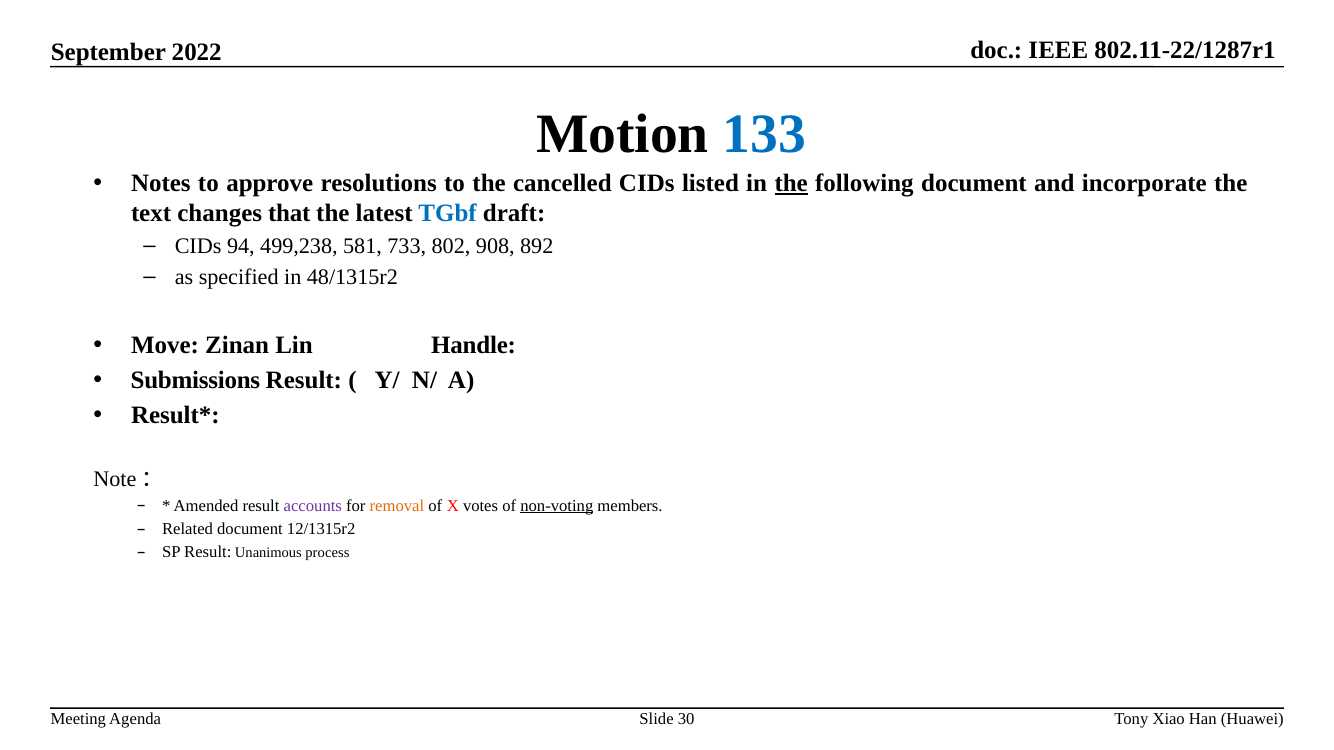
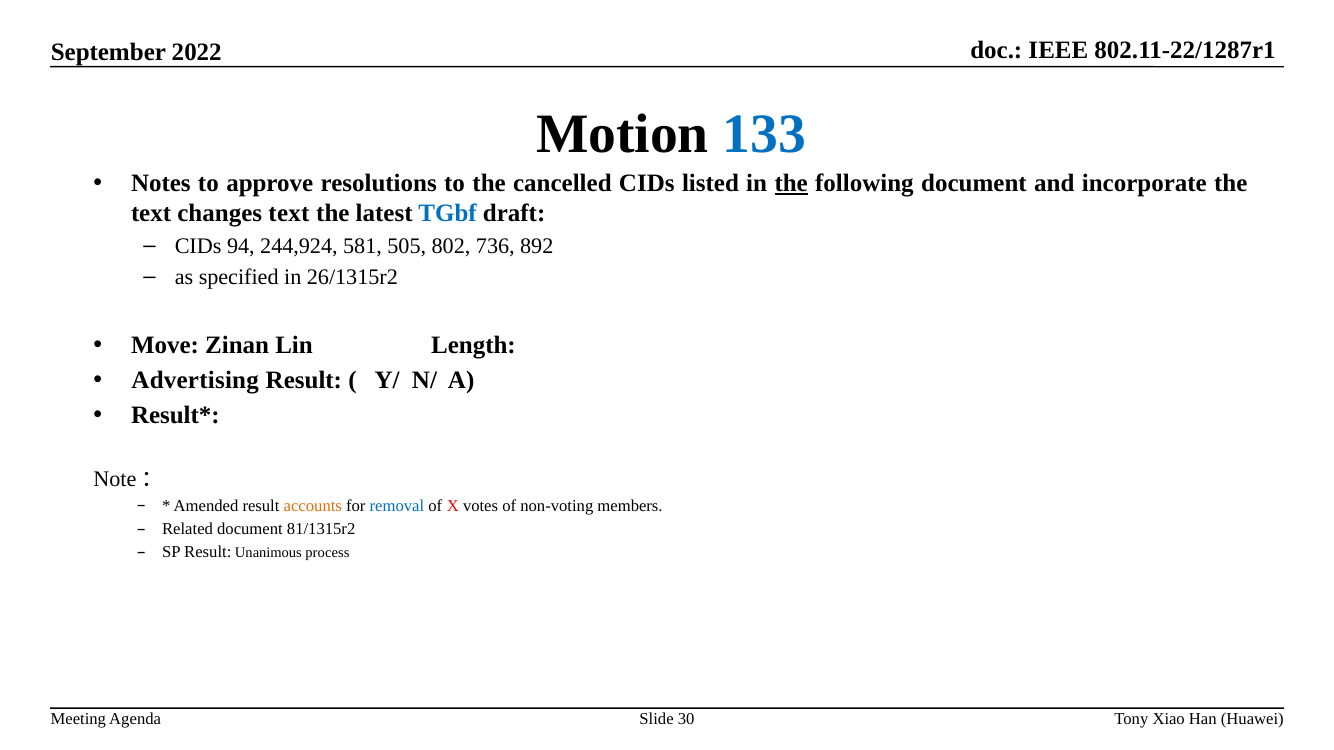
changes that: that -> text (289, 214)
499,238: 499,238 -> 244,924 (299, 246)
733: 733 -> 505 (407, 246)
908: 908 -> 736 (495, 246)
48/1315r2: 48/1315r2 -> 26/1315r2 (352, 277)
Handle: Handle -> Length (473, 346)
Submissions: Submissions -> Advertising (195, 381)
accounts colour: purple -> orange (313, 506)
removal colour: orange -> blue (397, 506)
non-voting underline: present -> none (557, 506)
12/1315r2: 12/1315r2 -> 81/1315r2 (321, 529)
